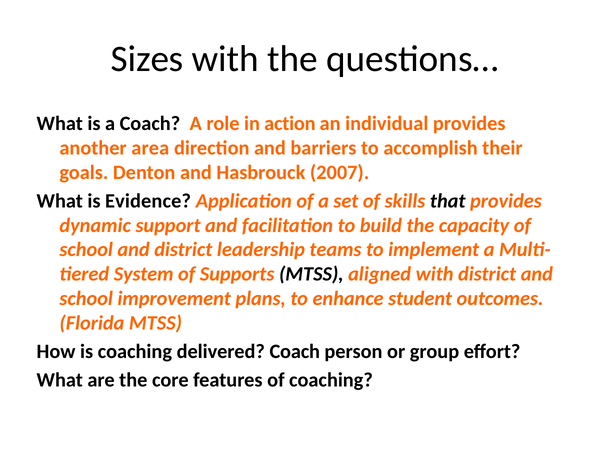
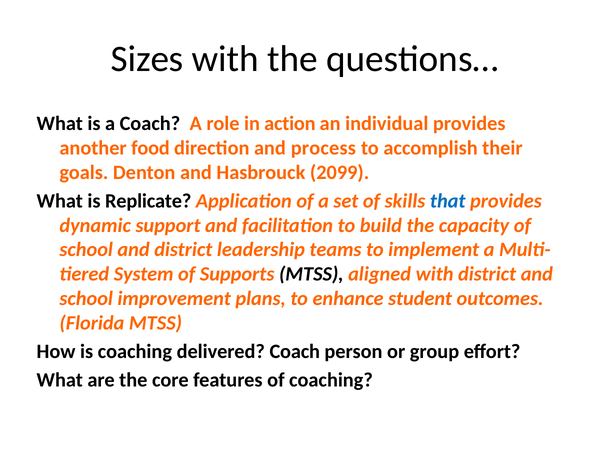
area: area -> food (150, 148)
barriers: barriers -> process (323, 148)
2007: 2007 -> 2099 (340, 172)
Evidence: Evidence -> Replicate (148, 201)
that colour: black -> blue (448, 201)
